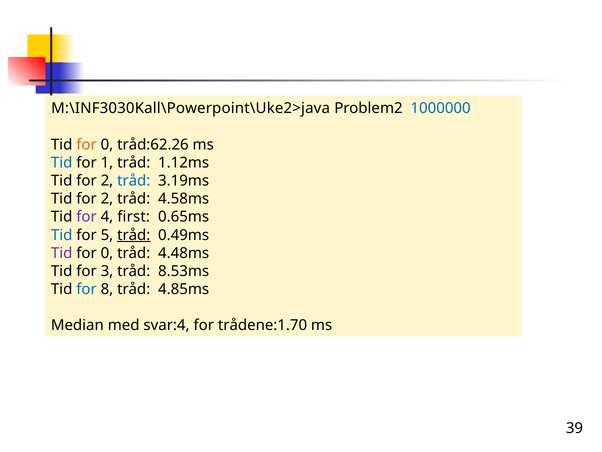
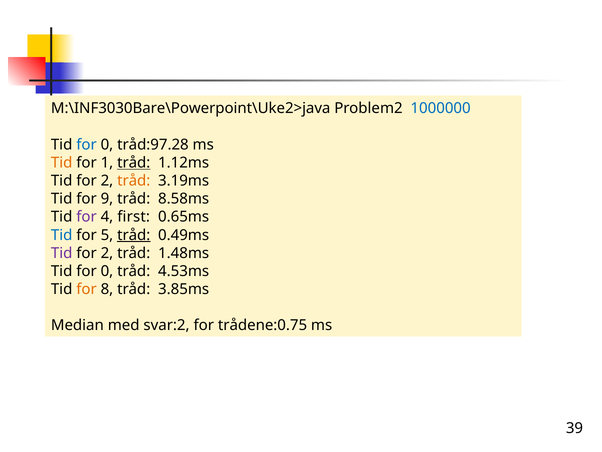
M:\INF3030Kall\Powerpoint\Uke2>java: M:\INF3030Kall\Powerpoint\Uke2>java -> M:\INF3030Bare\Powerpoint\Uke2>java (191, 108)
for colour: orange -> blue (87, 145)
tråd:62.26: tråd:62.26 -> tråd:97.28 (153, 145)
Tid colour: blue -> orange (62, 163)
tråd underline: none -> present (134, 163)
tråd colour: blue -> orange (134, 181)
2: 2 -> 9 (107, 199)
4.58ms: 4.58ms -> 8.58ms (184, 199)
0: 0 -> 2 (107, 253)
4.48ms: 4.48ms -> 1.48ms (184, 253)
3: 3 -> 0 (107, 271)
8.53ms: 8.53ms -> 4.53ms (184, 271)
for colour: blue -> orange (87, 289)
4.85ms: 4.85ms -> 3.85ms (184, 289)
svar:4: svar:4 -> svar:2 (167, 325)
trådene:1.70: trådene:1.70 -> trådene:0.75 (263, 325)
